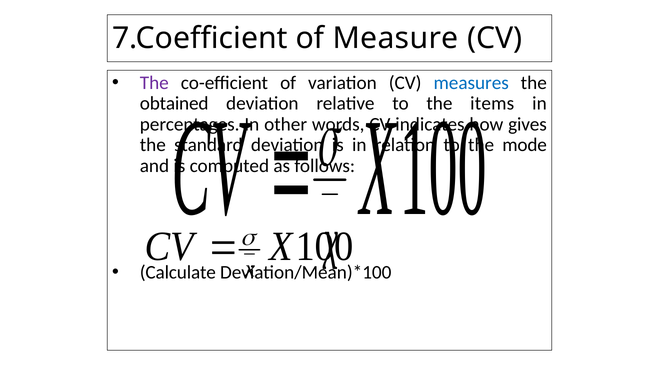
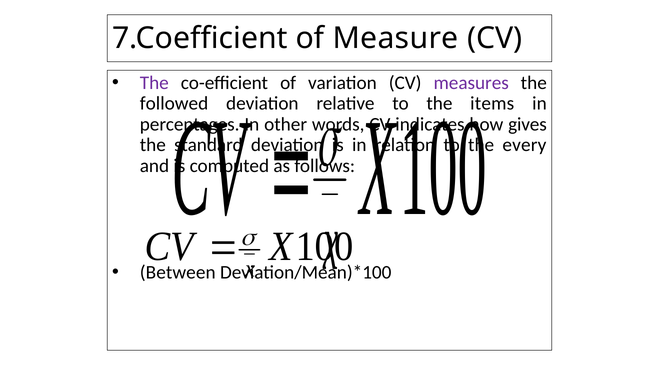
measures colour: blue -> purple (471, 83)
obtained: obtained -> followed (174, 103)
mode: mode -> every (524, 145)
Calculate: Calculate -> Between (178, 272)
